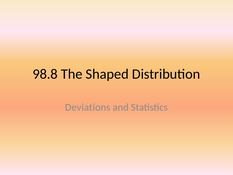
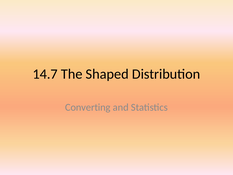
98.8: 98.8 -> 14.7 (45, 74)
Deviations: Deviations -> Converting (88, 107)
